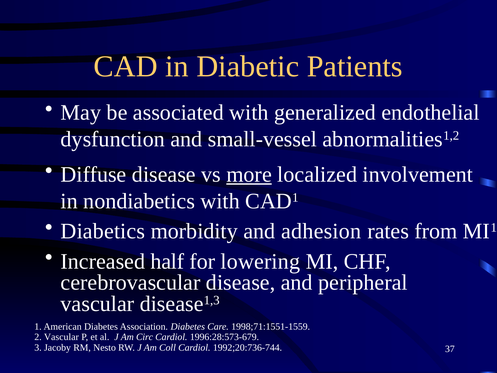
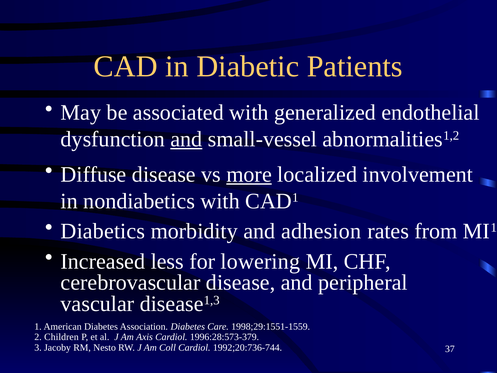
and underline: none -> present (186, 139)
half: half -> less (167, 261)
1998;71:1551-1559: 1998;71:1551-1559 -> 1998;29:1551-1559 (271, 327)
2 Vascular: Vascular -> Children (61, 337)
Circ: Circ -> Axis (145, 337)
1996:28:573-679: 1996:28:573-679 -> 1996:28:573-379 (224, 337)
